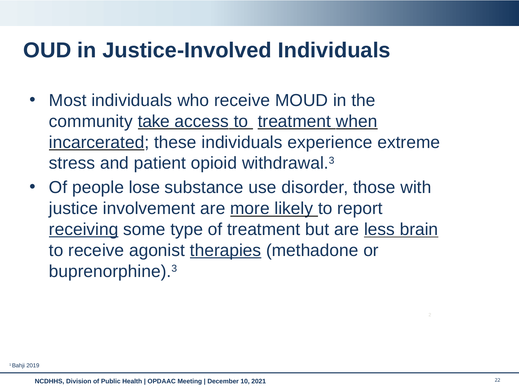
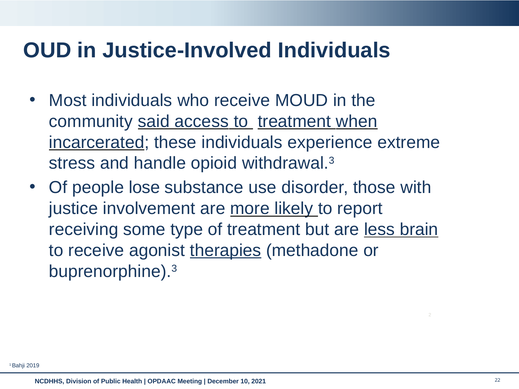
take: take -> said (154, 121)
patient: patient -> handle (160, 163)
receiving underline: present -> none (84, 230)
